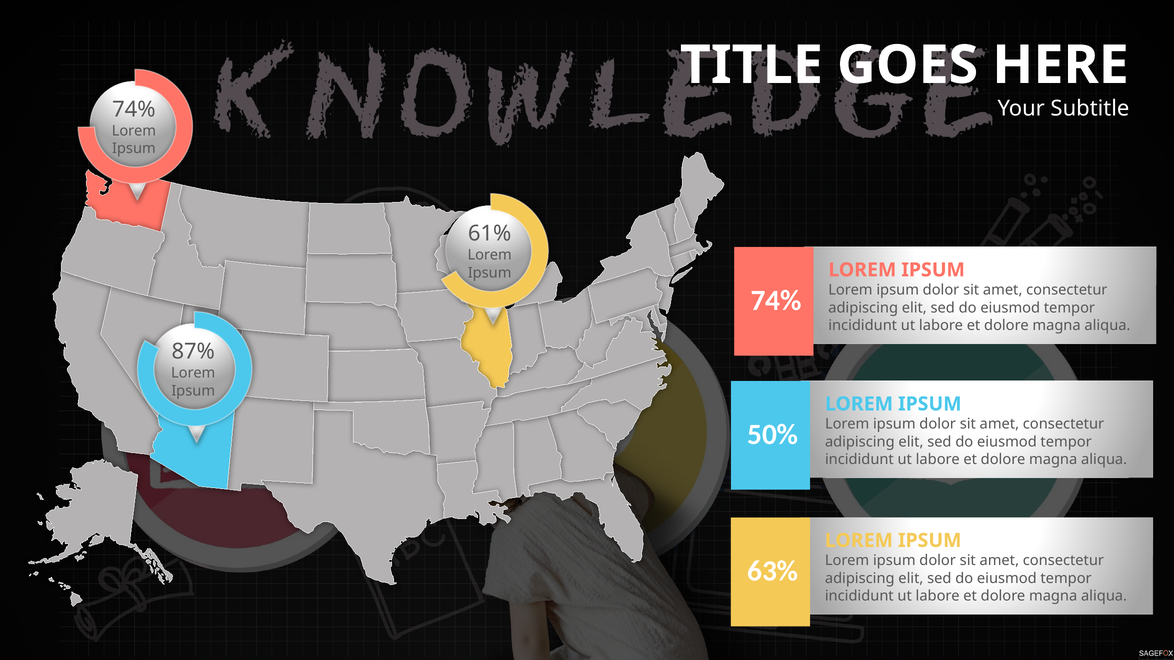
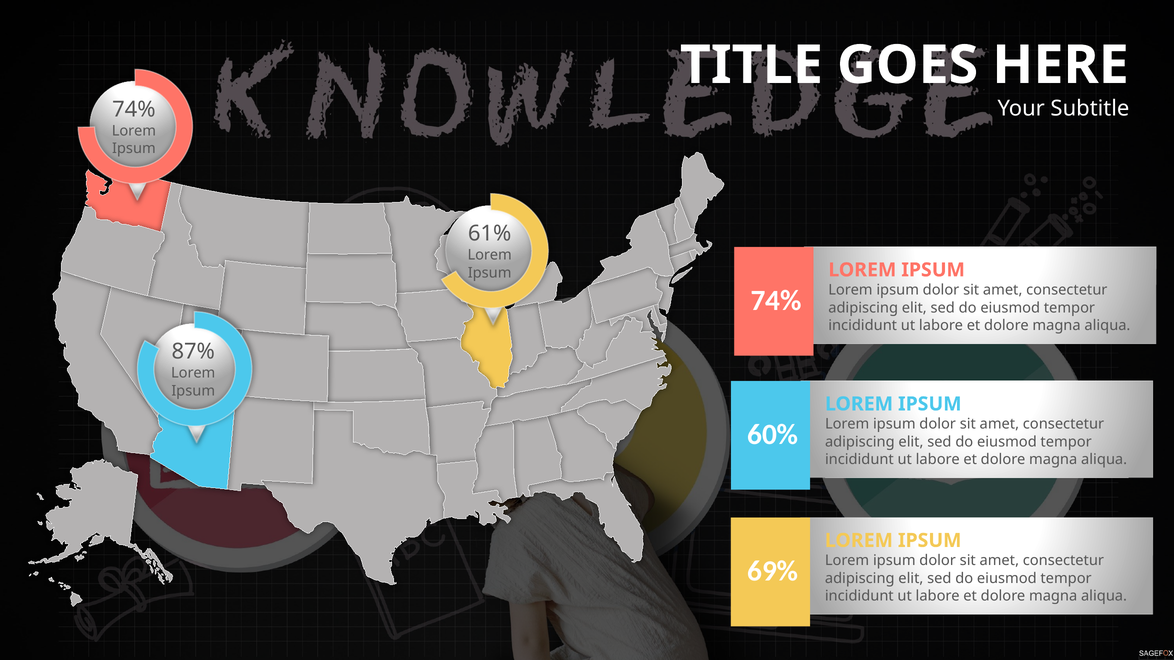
50%: 50% -> 60% (773, 435)
63%: 63% -> 69% (773, 571)
